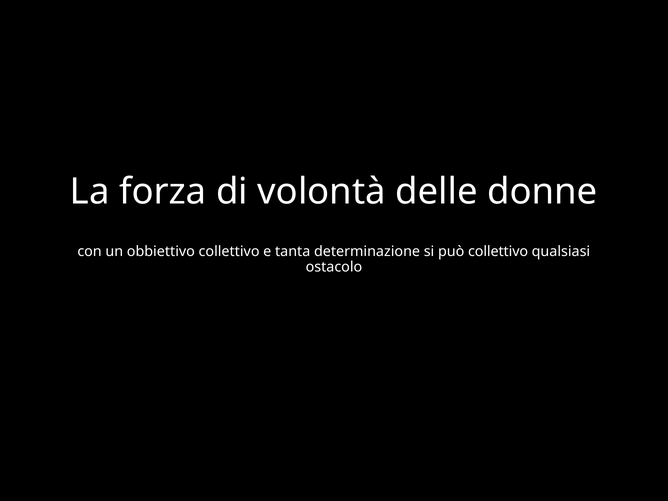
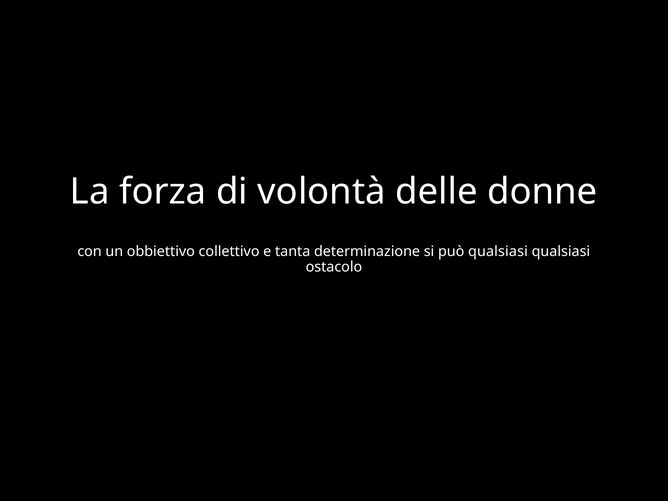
può collettivo: collettivo -> qualsiasi (498, 252)
